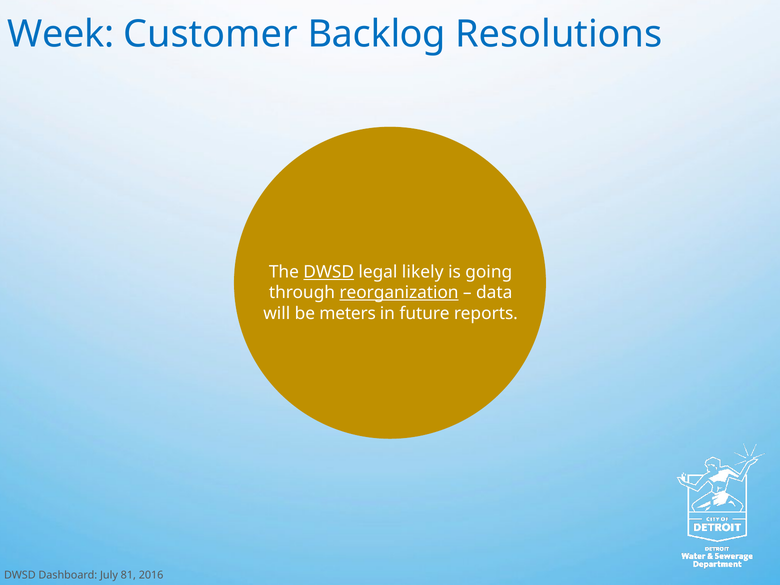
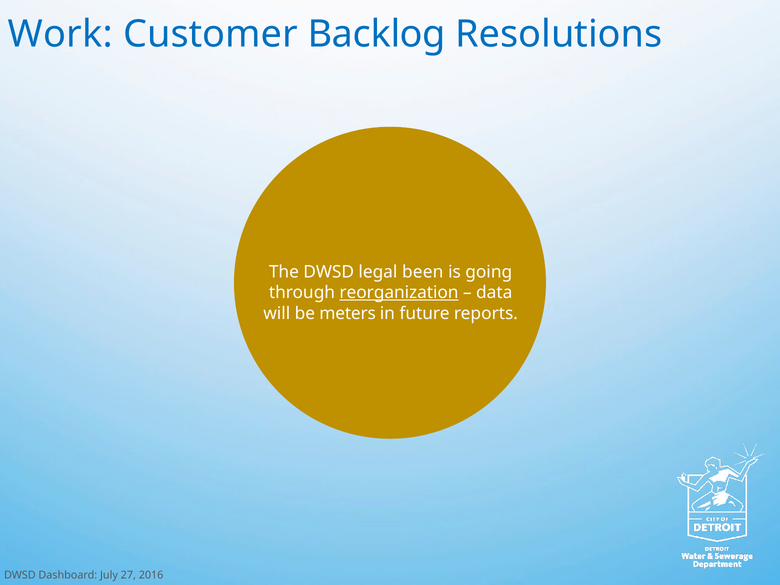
Week: Week -> Work (60, 34)
DWSD underline: present -> none (329, 272)
likely: likely -> been (423, 272)
81: 81 -> 27 (128, 575)
